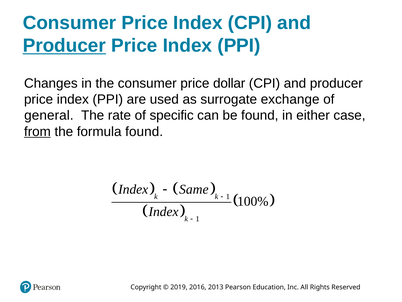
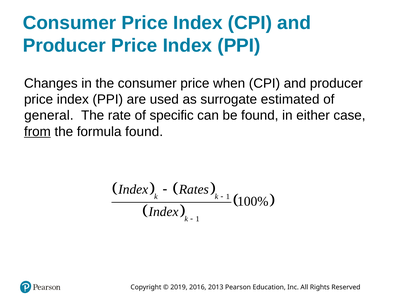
Producer underline: present -> none (64, 46)
dollar: dollar -> when (229, 83)
exchange: exchange -> estimated (290, 99)
Same: Same -> Rates (194, 189)
